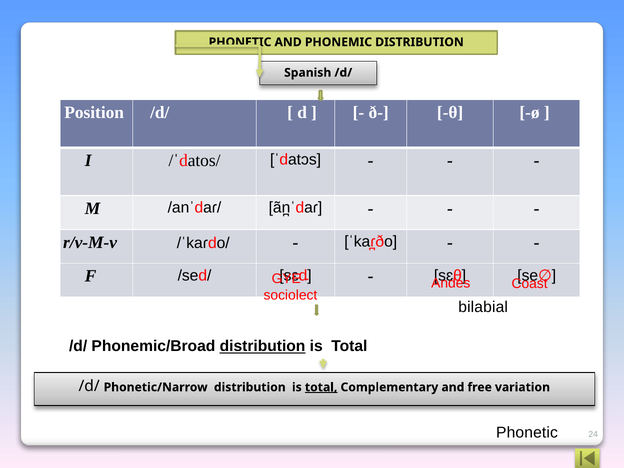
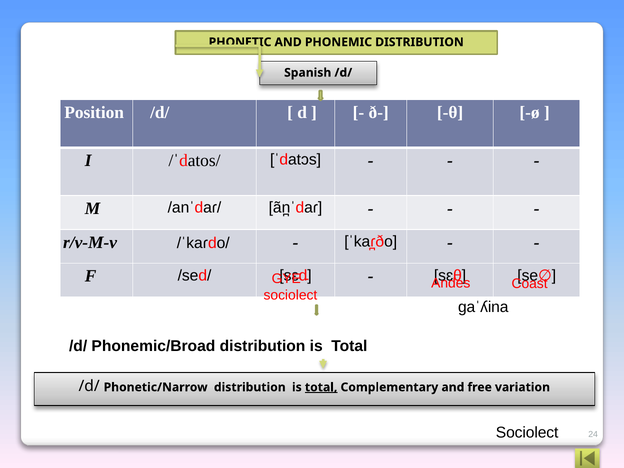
bilabial: bilabial -> gaˈʎina (483, 307)
distribution underline: present -> none (263, 346)
Phonetic: Phonetic -> Sociolect (527, 433)
